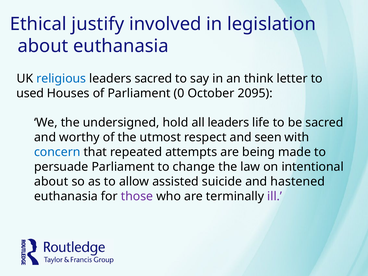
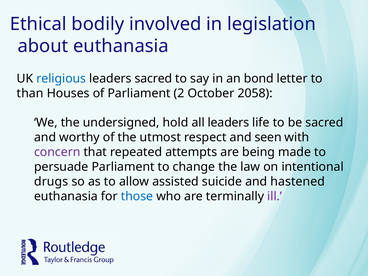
justify: justify -> bodily (98, 24)
think: think -> bond (259, 79)
used: used -> than (30, 93)
0: 0 -> 2 (179, 93)
2095: 2095 -> 2058 (255, 93)
concern colour: blue -> purple (57, 152)
about: about -> drugs (51, 182)
those colour: purple -> blue (137, 196)
